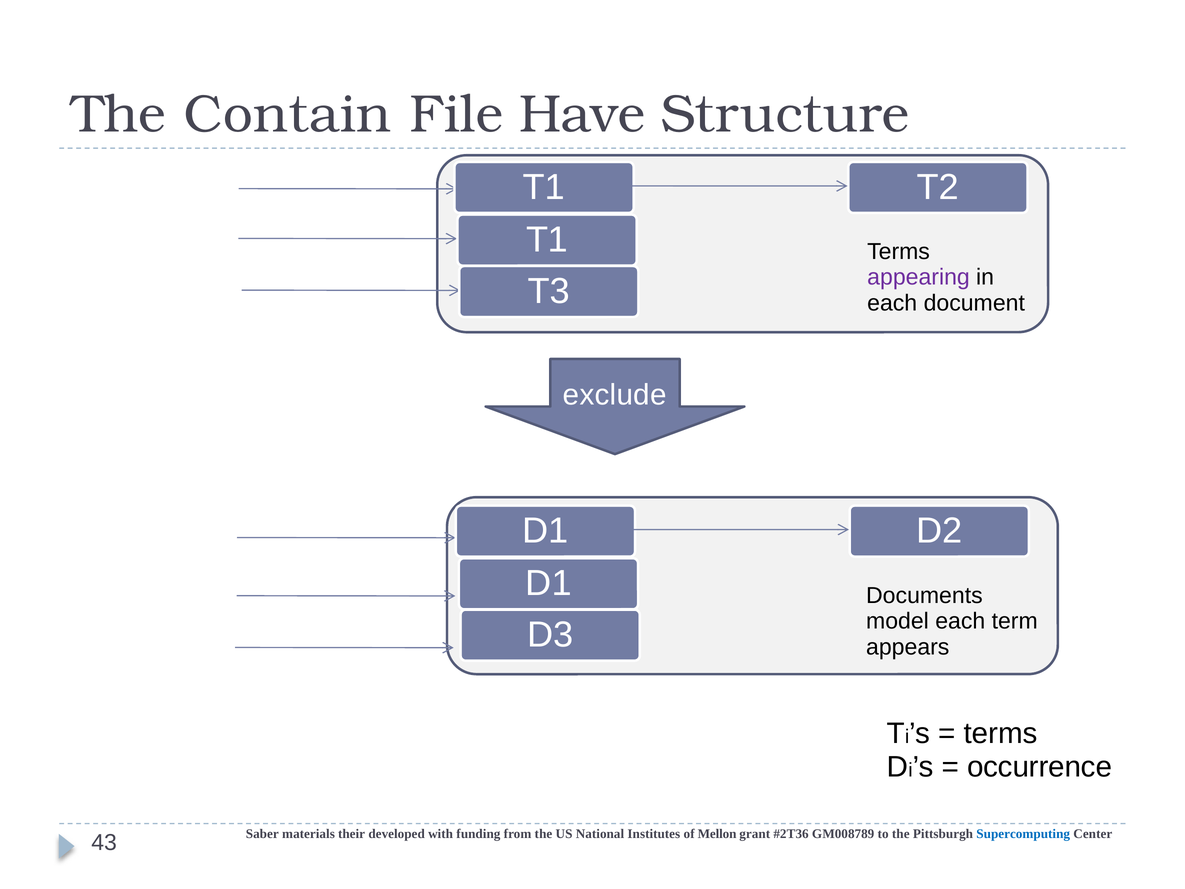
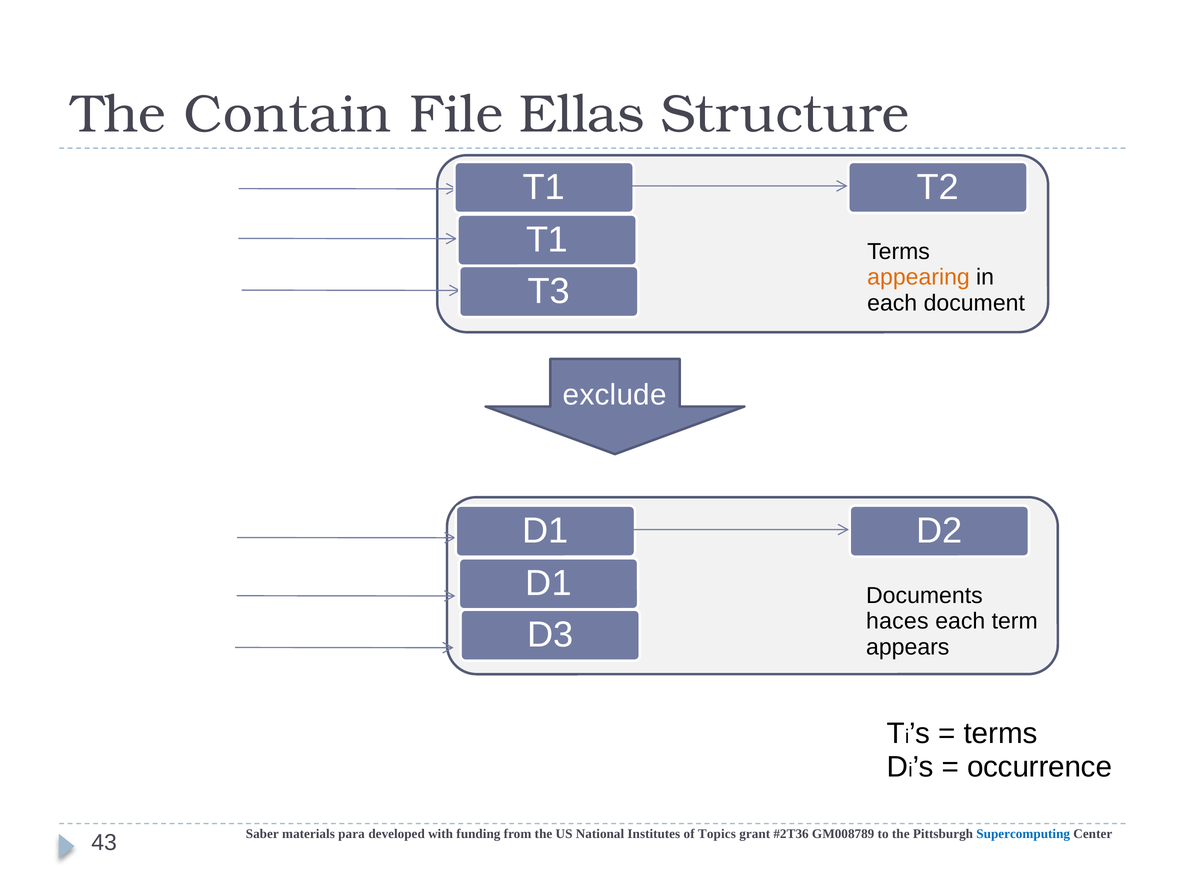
Have: Have -> Ellas (582, 114)
appearing colour: purple -> orange (919, 277)
model: model -> haces (897, 621)
their: their -> para (351, 834)
Mellon: Mellon -> Topics (717, 834)
